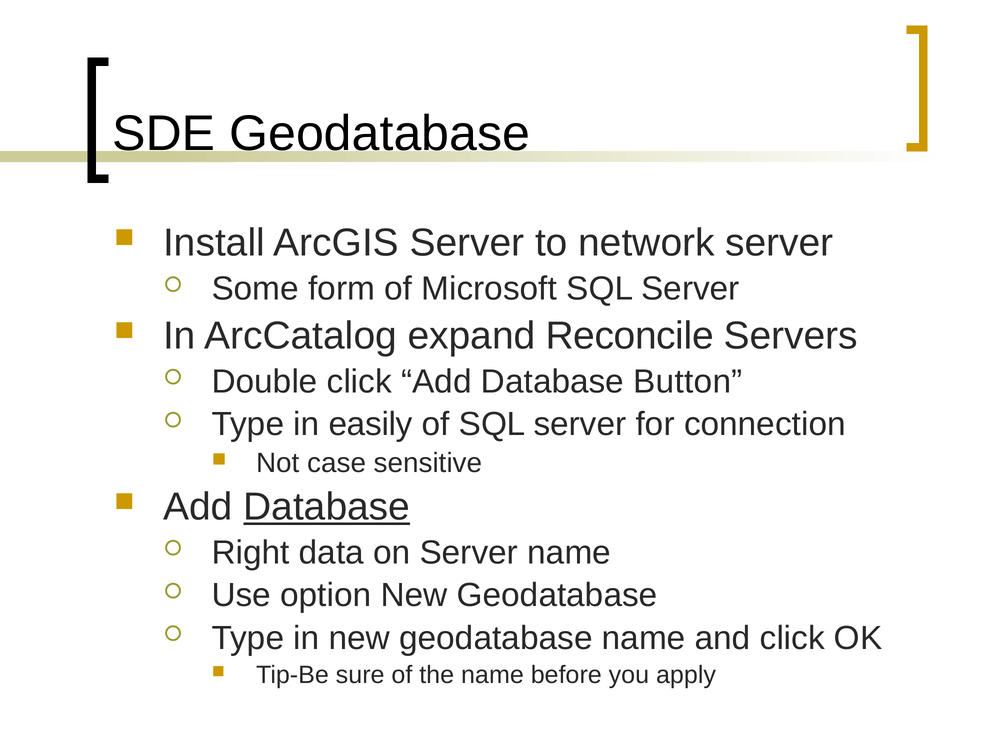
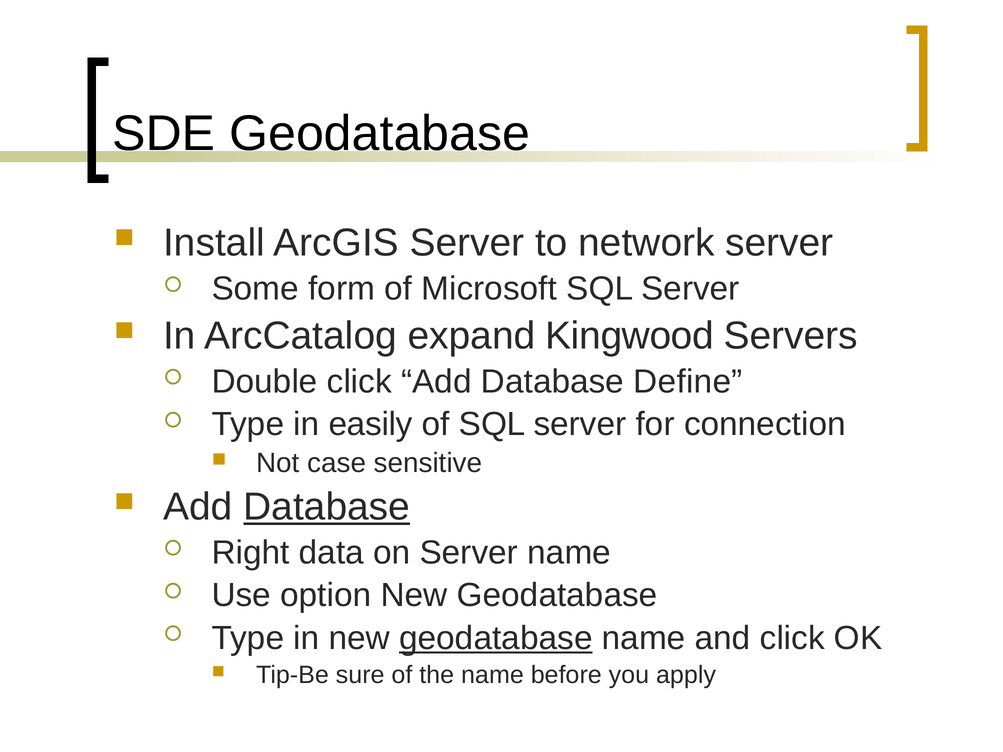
Reconcile: Reconcile -> Kingwood (630, 336)
Button: Button -> Define (688, 382)
geodatabase underline: none -> present (496, 638)
